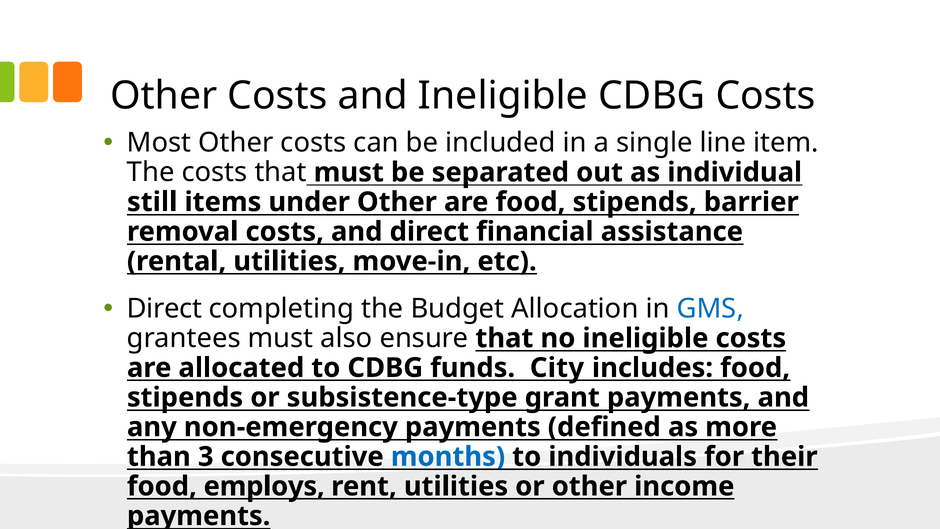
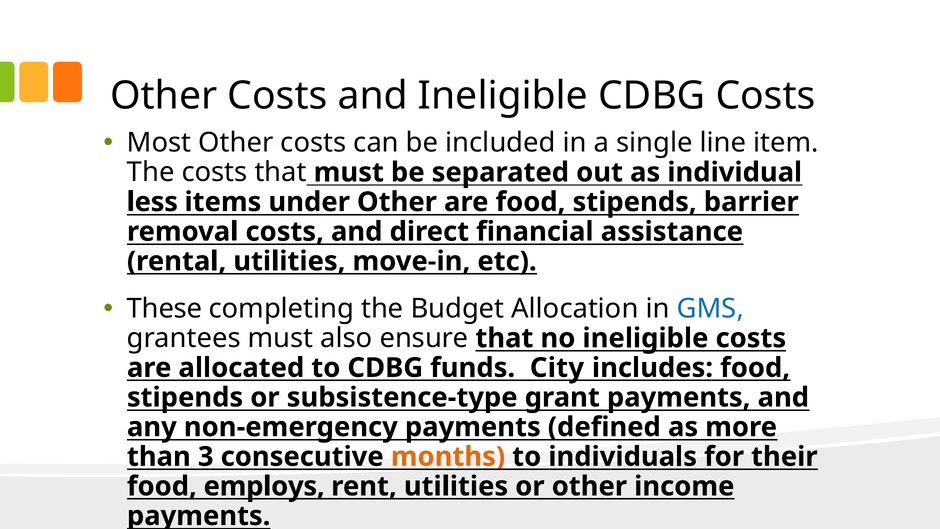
still: still -> less (152, 202)
Direct: Direct -> These (164, 309)
months colour: blue -> orange (448, 457)
